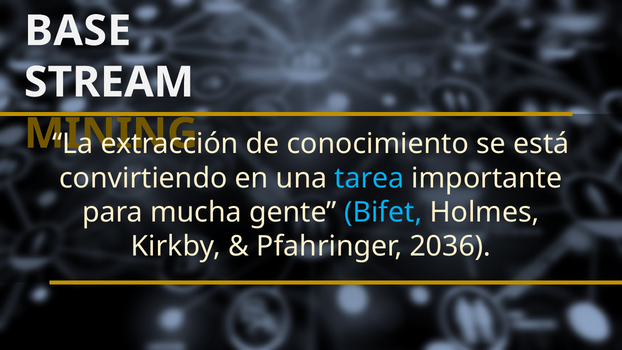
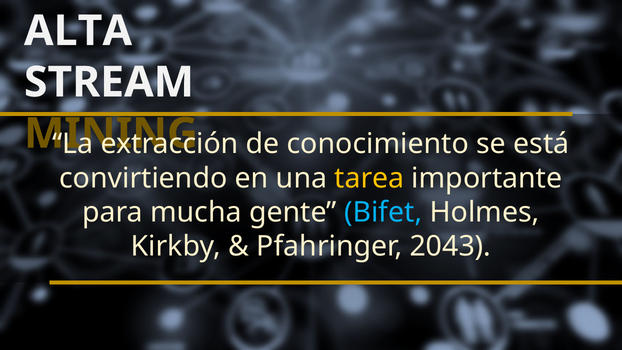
BASE: BASE -> ALTA (78, 31)
tarea colour: light blue -> yellow (369, 178)
2036: 2036 -> 2043 (450, 246)
